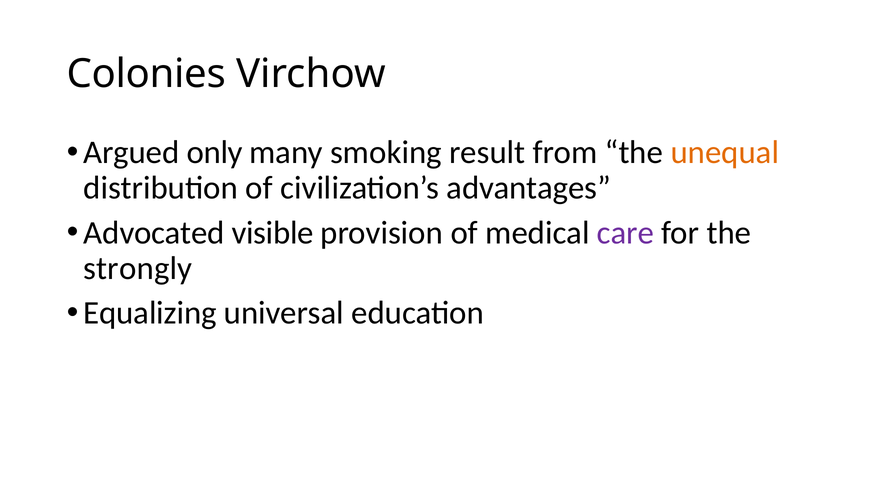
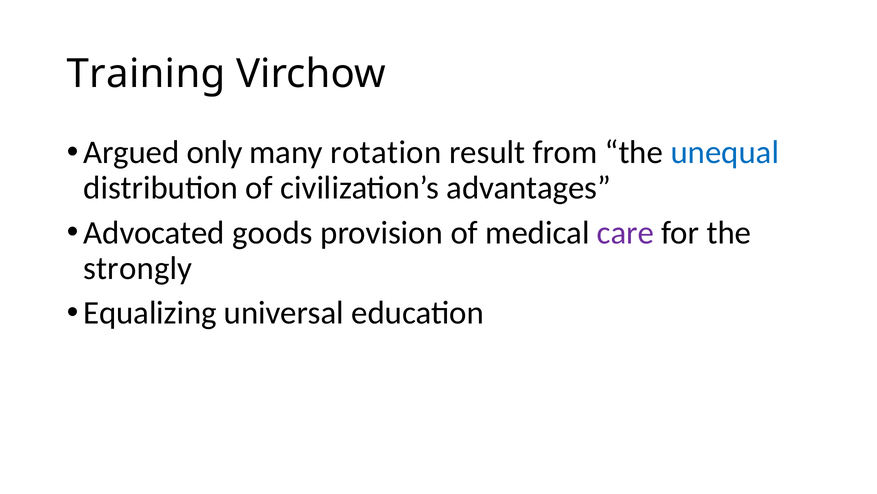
Colonies: Colonies -> Training (146, 74)
smoking: smoking -> rotation (386, 152)
unequal colour: orange -> blue (725, 152)
visible: visible -> goods (272, 232)
